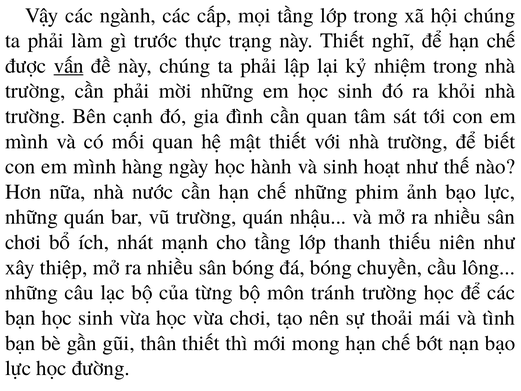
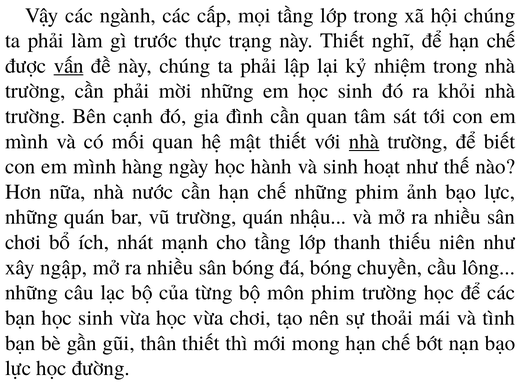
nhà underline: none -> present (364, 141)
thiệp: thiệp -> ngập (64, 267)
môn tránh: tránh -> phim (333, 292)
